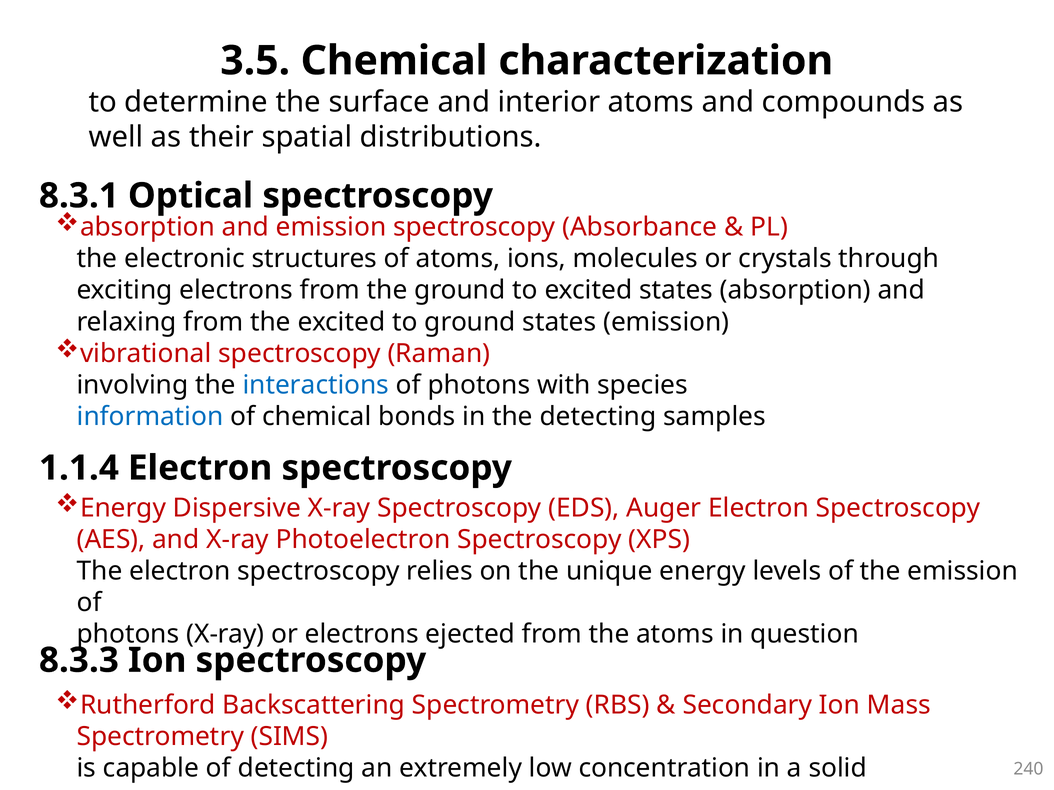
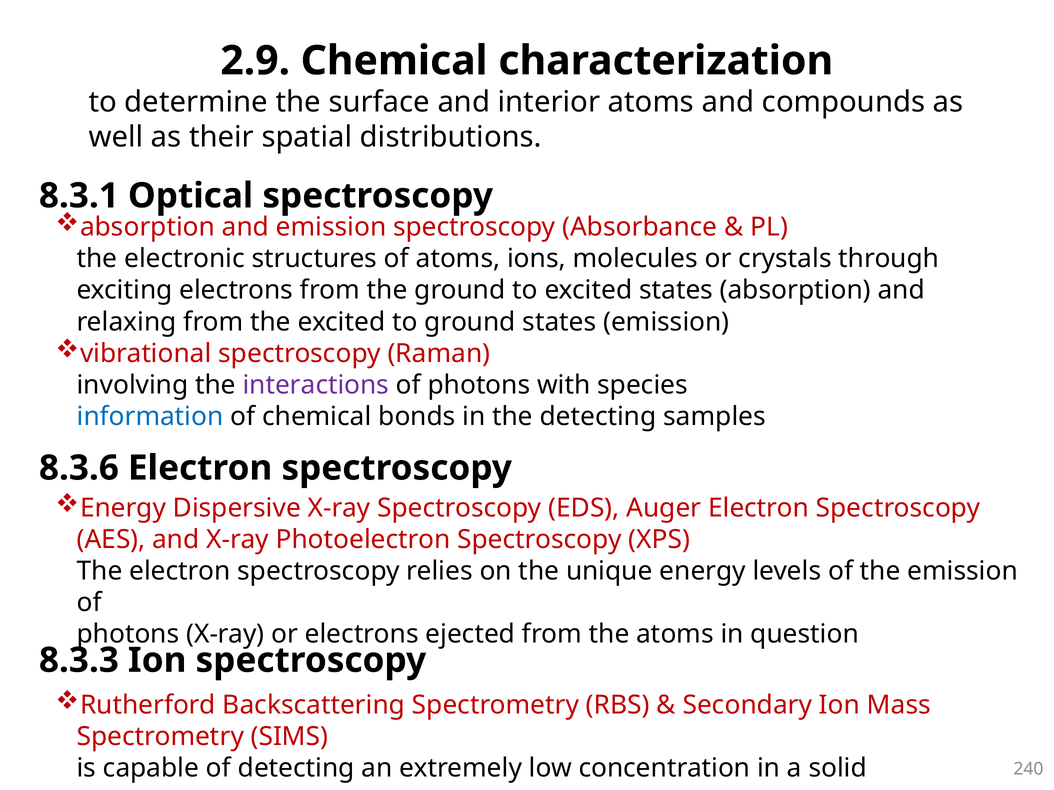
3.5: 3.5 -> 2.9 (255, 61)
interactions colour: blue -> purple (316, 385)
1.1.4: 1.1.4 -> 8.3.6 (79, 468)
